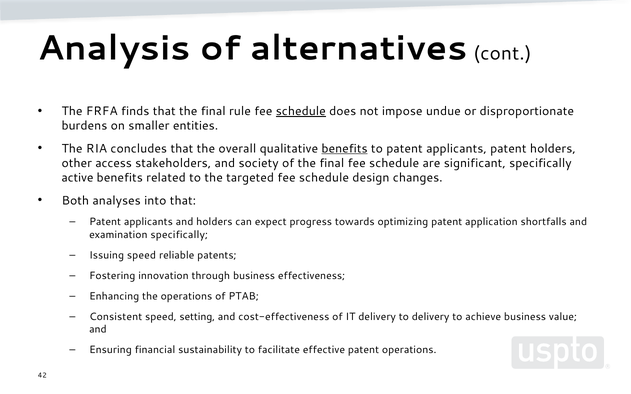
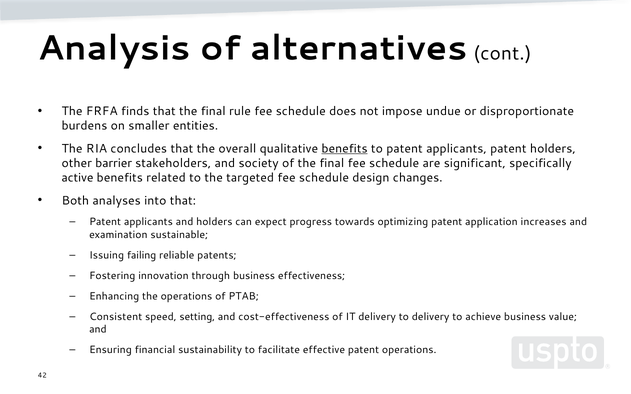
schedule underline: present -> none (301, 111)
access: access -> barrier (114, 163)
shortfalls: shortfalls -> increases (544, 222)
examination specifically: specifically -> sustainable (179, 235)
Issuing speed: speed -> failing (142, 255)
